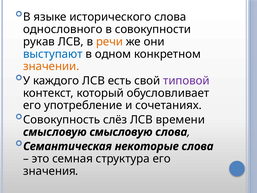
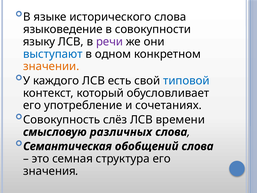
однословного: однословного -> языковедение (63, 29)
рукав: рукав -> языку (39, 42)
речи colour: orange -> purple (110, 42)
типовой colour: purple -> blue (186, 81)
смысловую смысловую: смысловую -> различных (121, 132)
некоторые: некоторые -> обобщений (147, 146)
